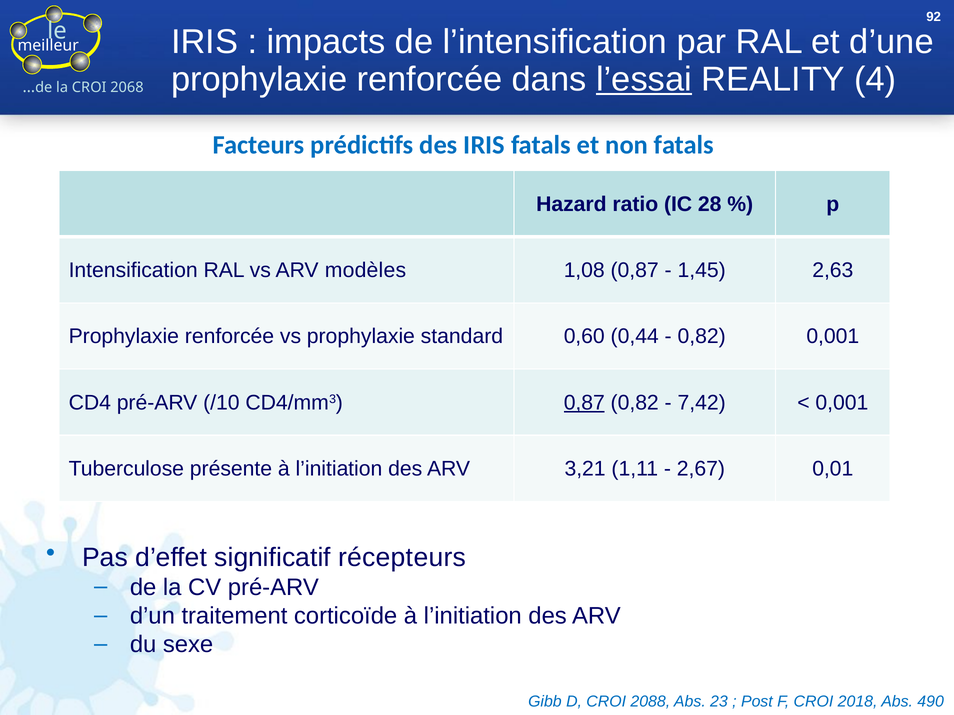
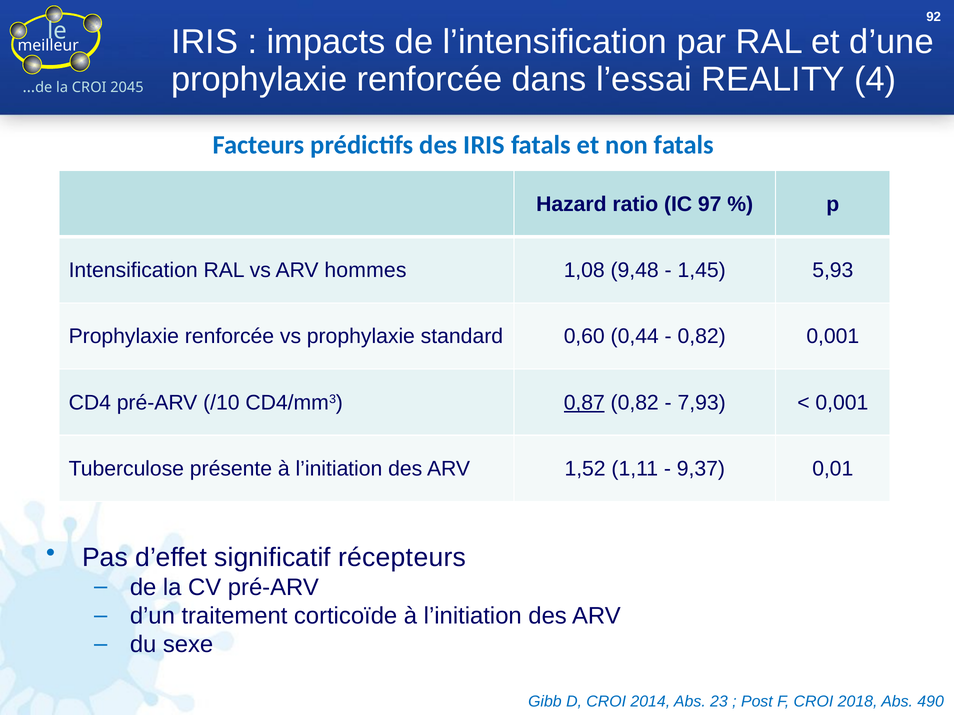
l’essai underline: present -> none (644, 79)
2068: 2068 -> 2045 (127, 87)
28: 28 -> 97 (710, 204)
modèles: modèles -> hommes (365, 270)
1,08 0,87: 0,87 -> 9,48 (635, 270)
2,63: 2,63 -> 5,93 (833, 270)
7,42: 7,42 -> 7,93 (702, 403)
3,21: 3,21 -> 1,52 (585, 469)
2,67: 2,67 -> 9,37 (701, 469)
2088: 2088 -> 2014 (650, 702)
